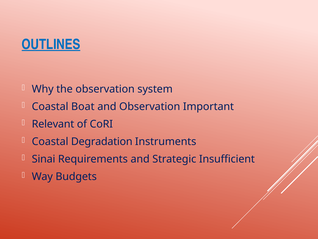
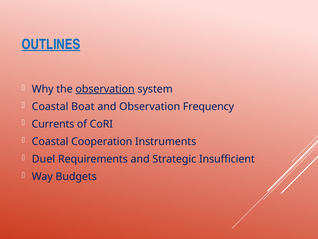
observation underline: none -> present (105, 89)
Important: Important -> Frequency (208, 106)
Relevant: Relevant -> Currents (53, 124)
Degradation: Degradation -> Cooperation (102, 141)
Sinai: Sinai -> Duel (43, 159)
